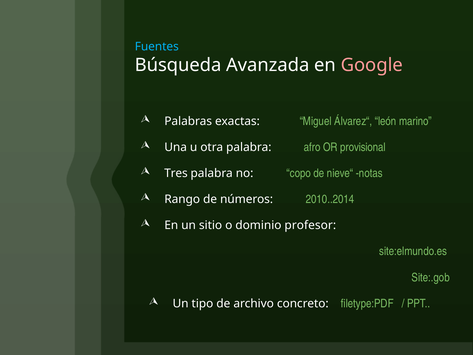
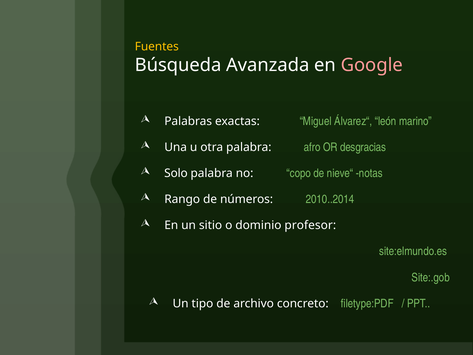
Fuentes colour: light blue -> yellow (157, 47)
provisional: provisional -> desgracias (363, 147)
Tres: Tres -> Solo (176, 173)
